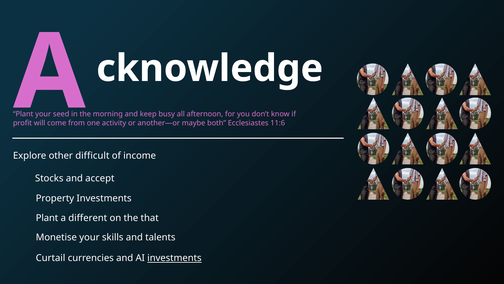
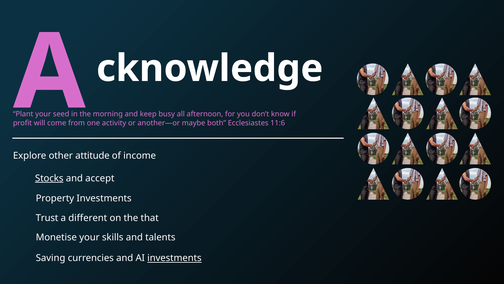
difficult: difficult -> attitude (92, 156)
Stocks underline: none -> present (49, 178)
Plant: Plant -> Trust (47, 218)
Curtail: Curtail -> Saving (51, 258)
